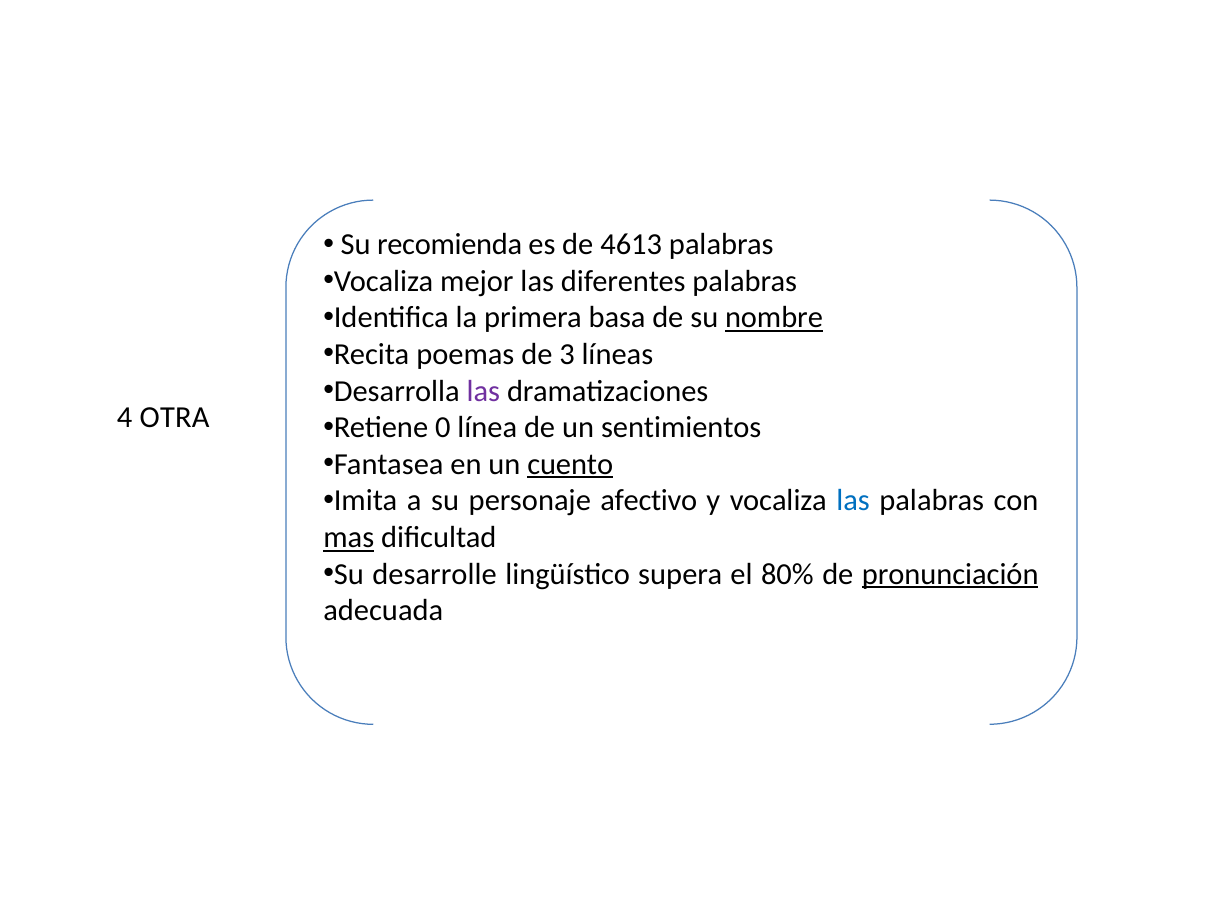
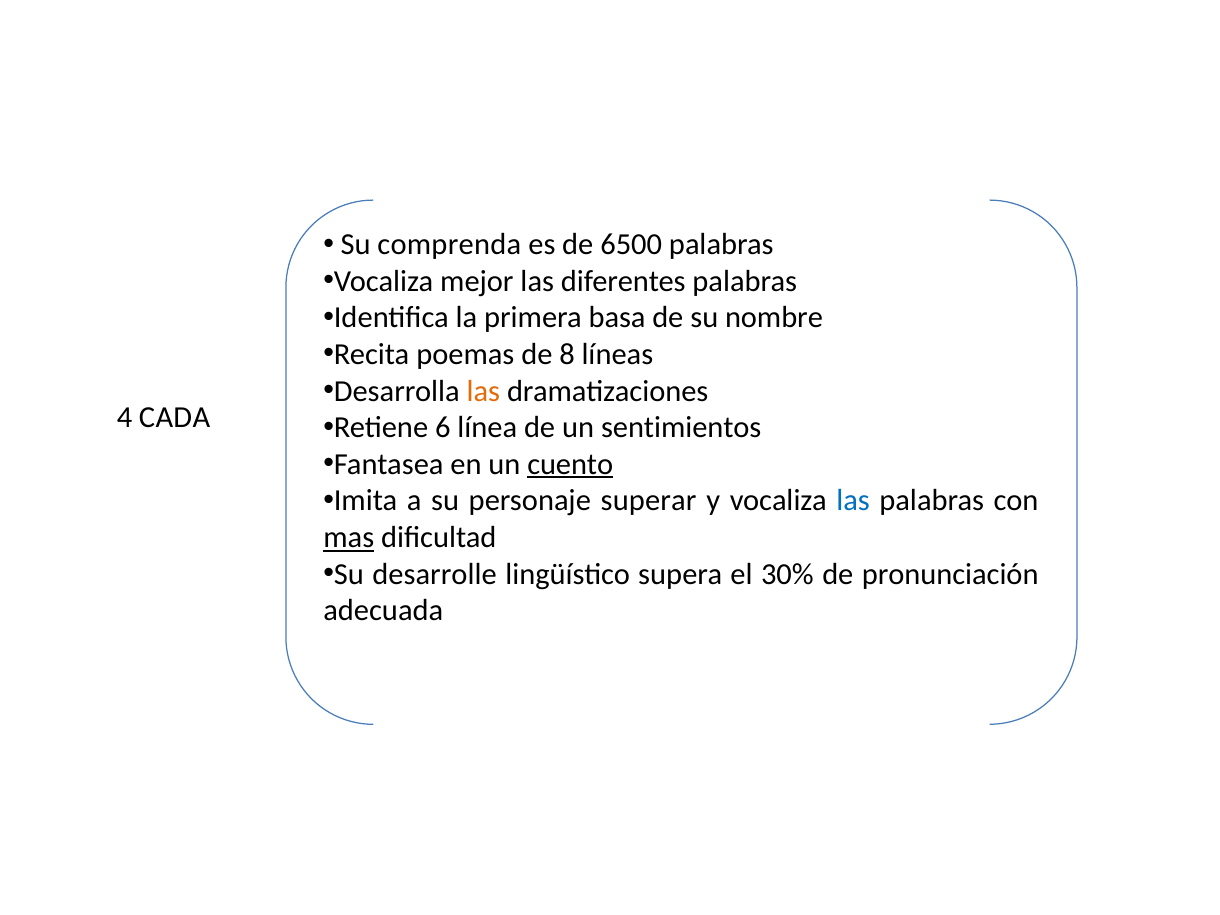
recomienda: recomienda -> comprenda (449, 245)
4613: 4613 -> 6500 (631, 245)
nombre underline: present -> none (774, 318)
3: 3 -> 8 (567, 354)
las colour: purple -> orange (483, 391)
OTRA: OTRA -> CADA (175, 417)
0: 0 -> 6 (443, 428)
afectivo: afectivo -> superar (649, 501)
80%: 80% -> 30% (787, 574)
pronunciación underline: present -> none (950, 574)
